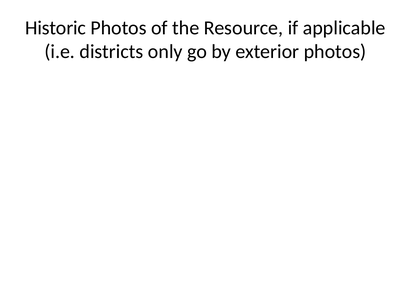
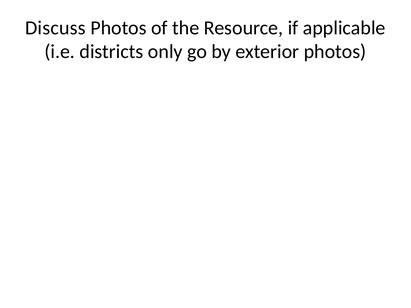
Historic: Historic -> Discuss (55, 28)
